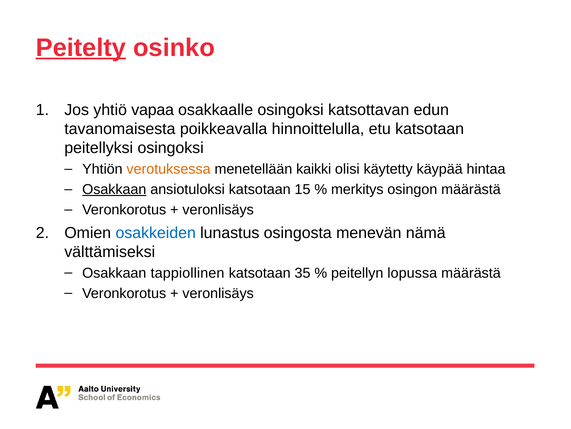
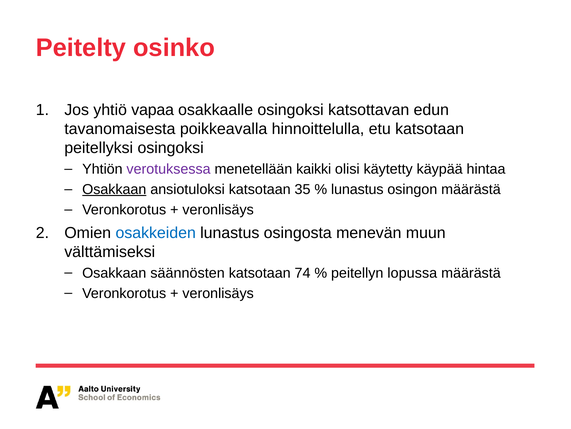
Peitelty underline: present -> none (81, 48)
verotuksessa colour: orange -> purple (169, 169)
15: 15 -> 35 (303, 189)
merkitys: merkitys -> lunastus (357, 189)
nämä: nämä -> muun (426, 232)
tappiollinen: tappiollinen -> säännösten (188, 273)
35: 35 -> 74 (303, 273)
